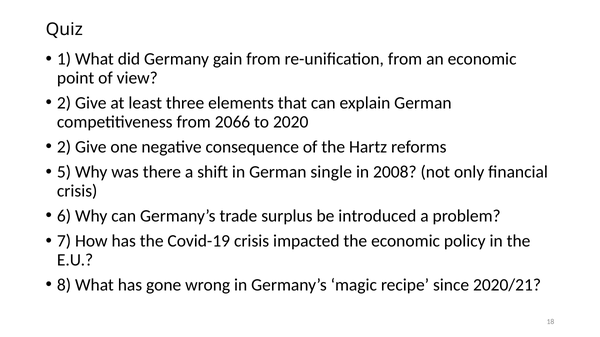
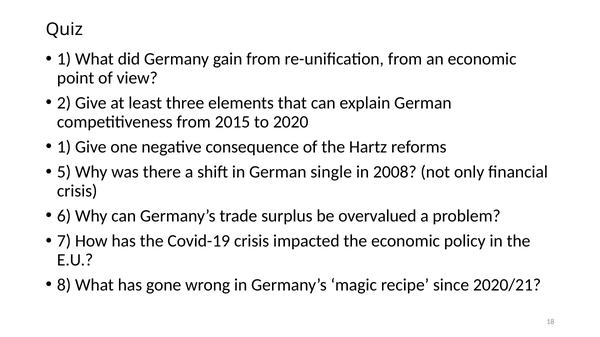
2066: 2066 -> 2015 (232, 122)
2: 2 -> 1 (64, 147)
introduced: introduced -> overvalued (377, 216)
